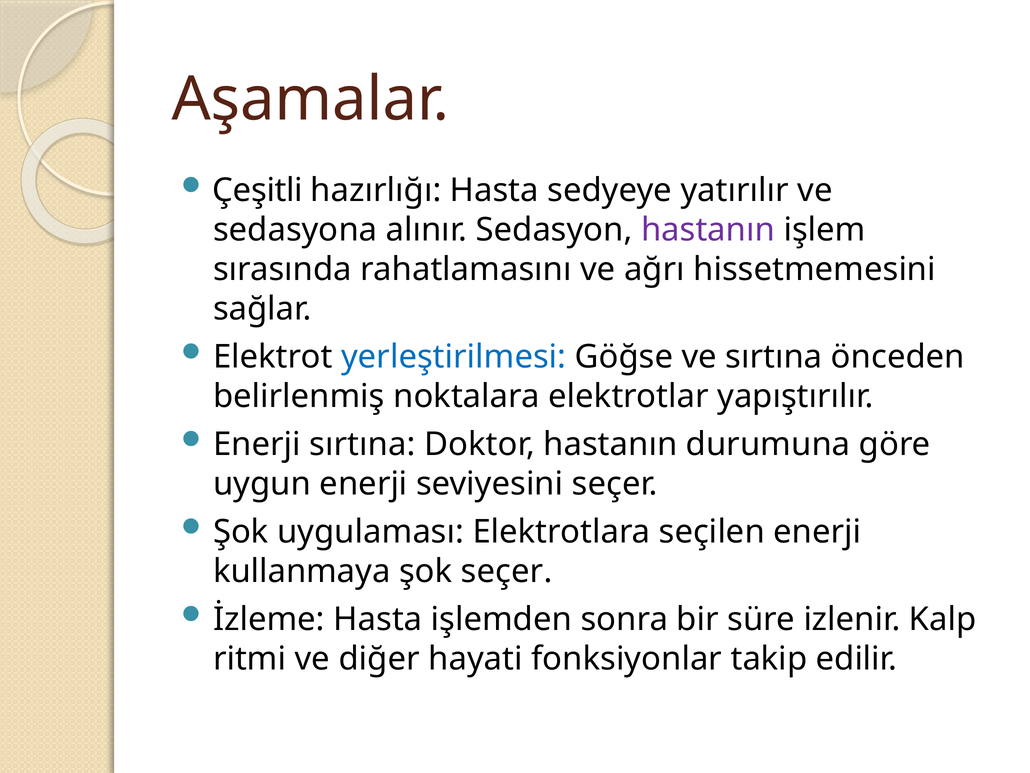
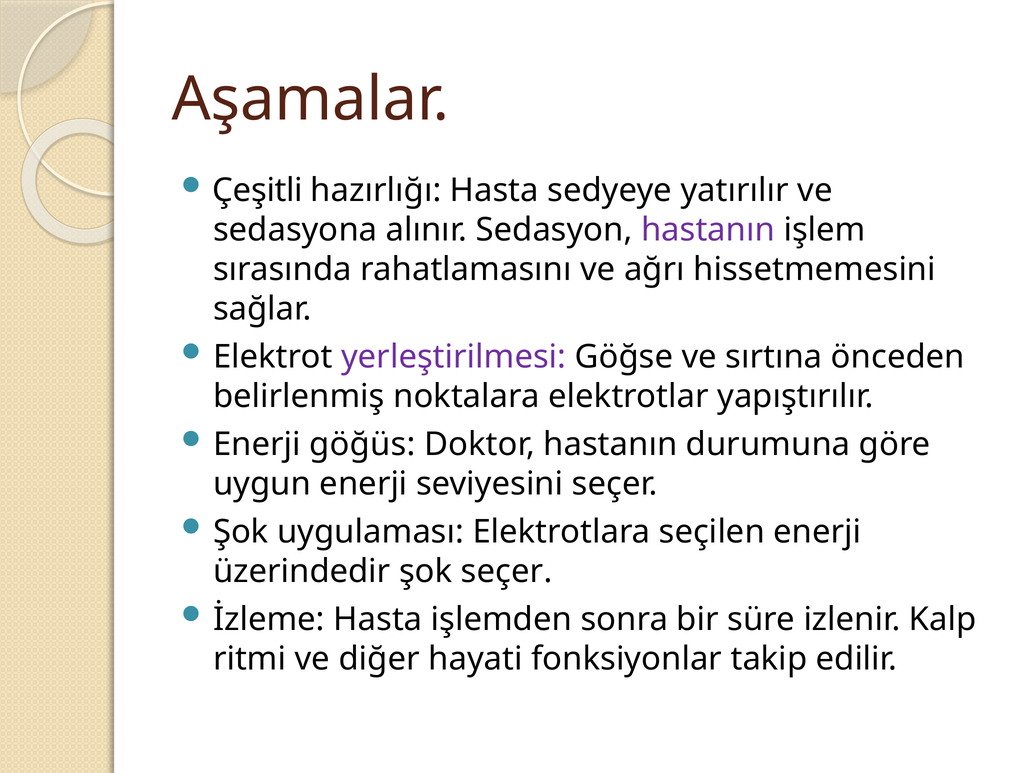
yerleştirilmesi colour: blue -> purple (454, 357)
Enerji sırtına: sırtına -> göğüs (362, 444)
kullanmaya: kullanmaya -> üzerindedir (302, 571)
